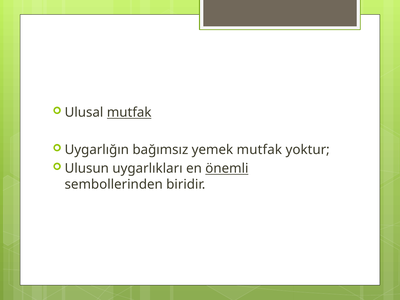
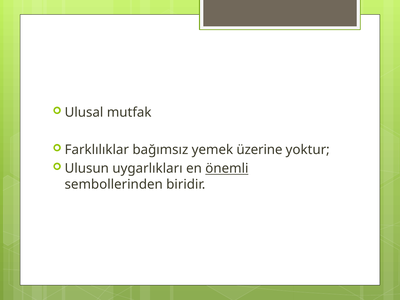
mutfak underline: present -> none (129, 113)
Uygarlığın: Uygarlığın -> Farklılıklar (97, 150)
yemek mutfak: mutfak -> üzerine (259, 150)
